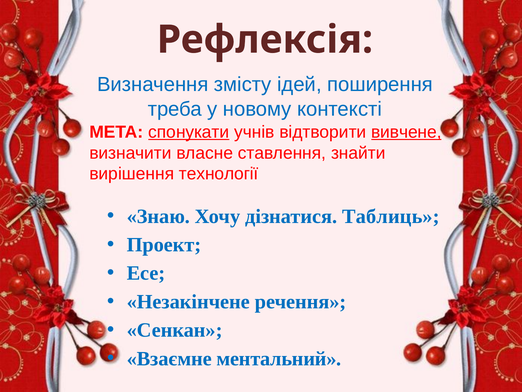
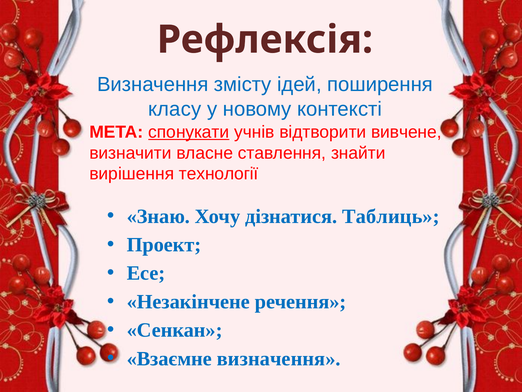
треба: треба -> класу (175, 109)
вивчене underline: present -> none (406, 132)
Взаємне ментальний: ментальний -> визначення (279, 358)
